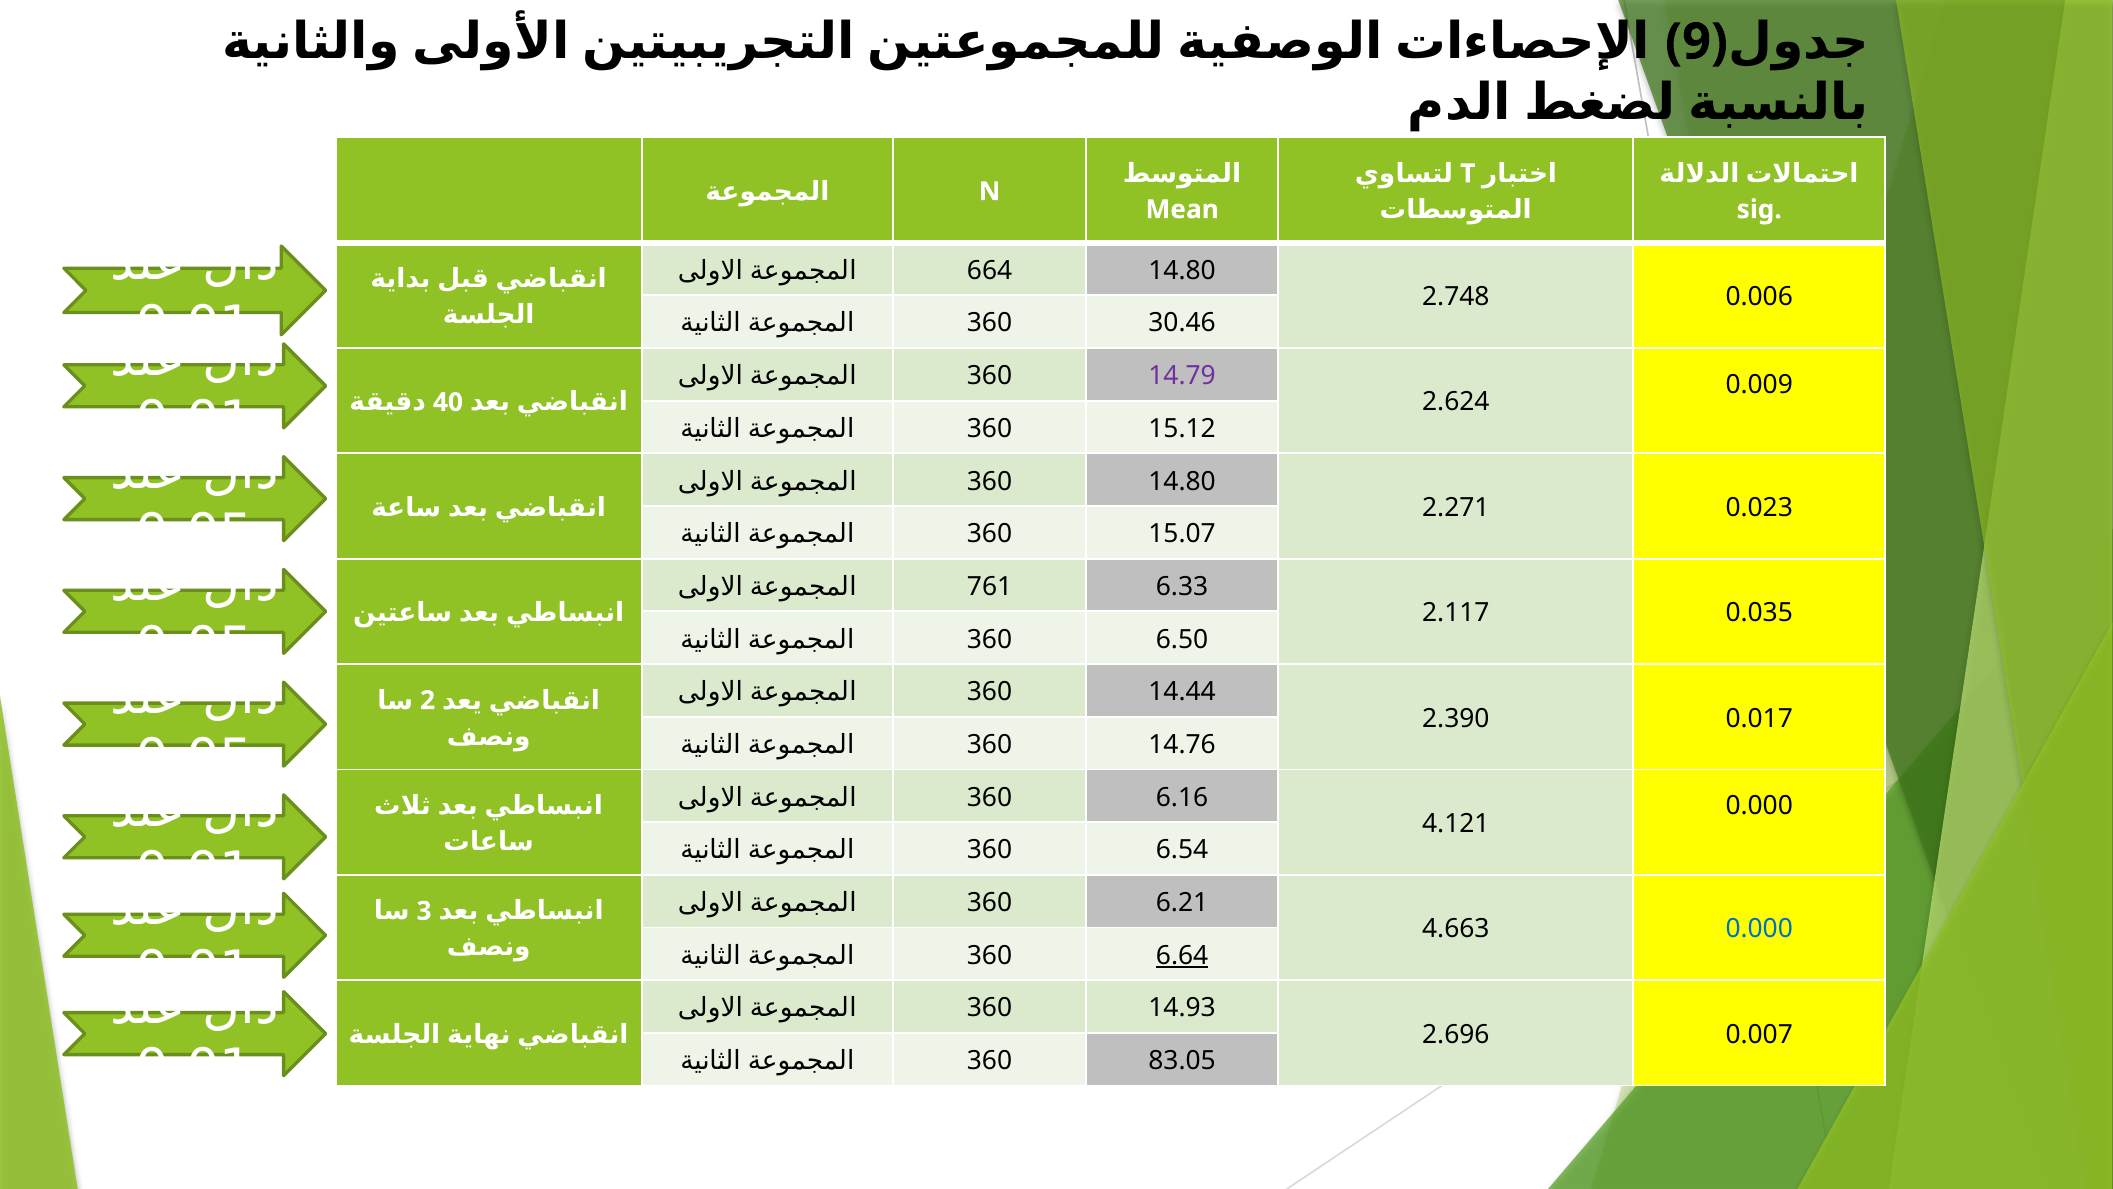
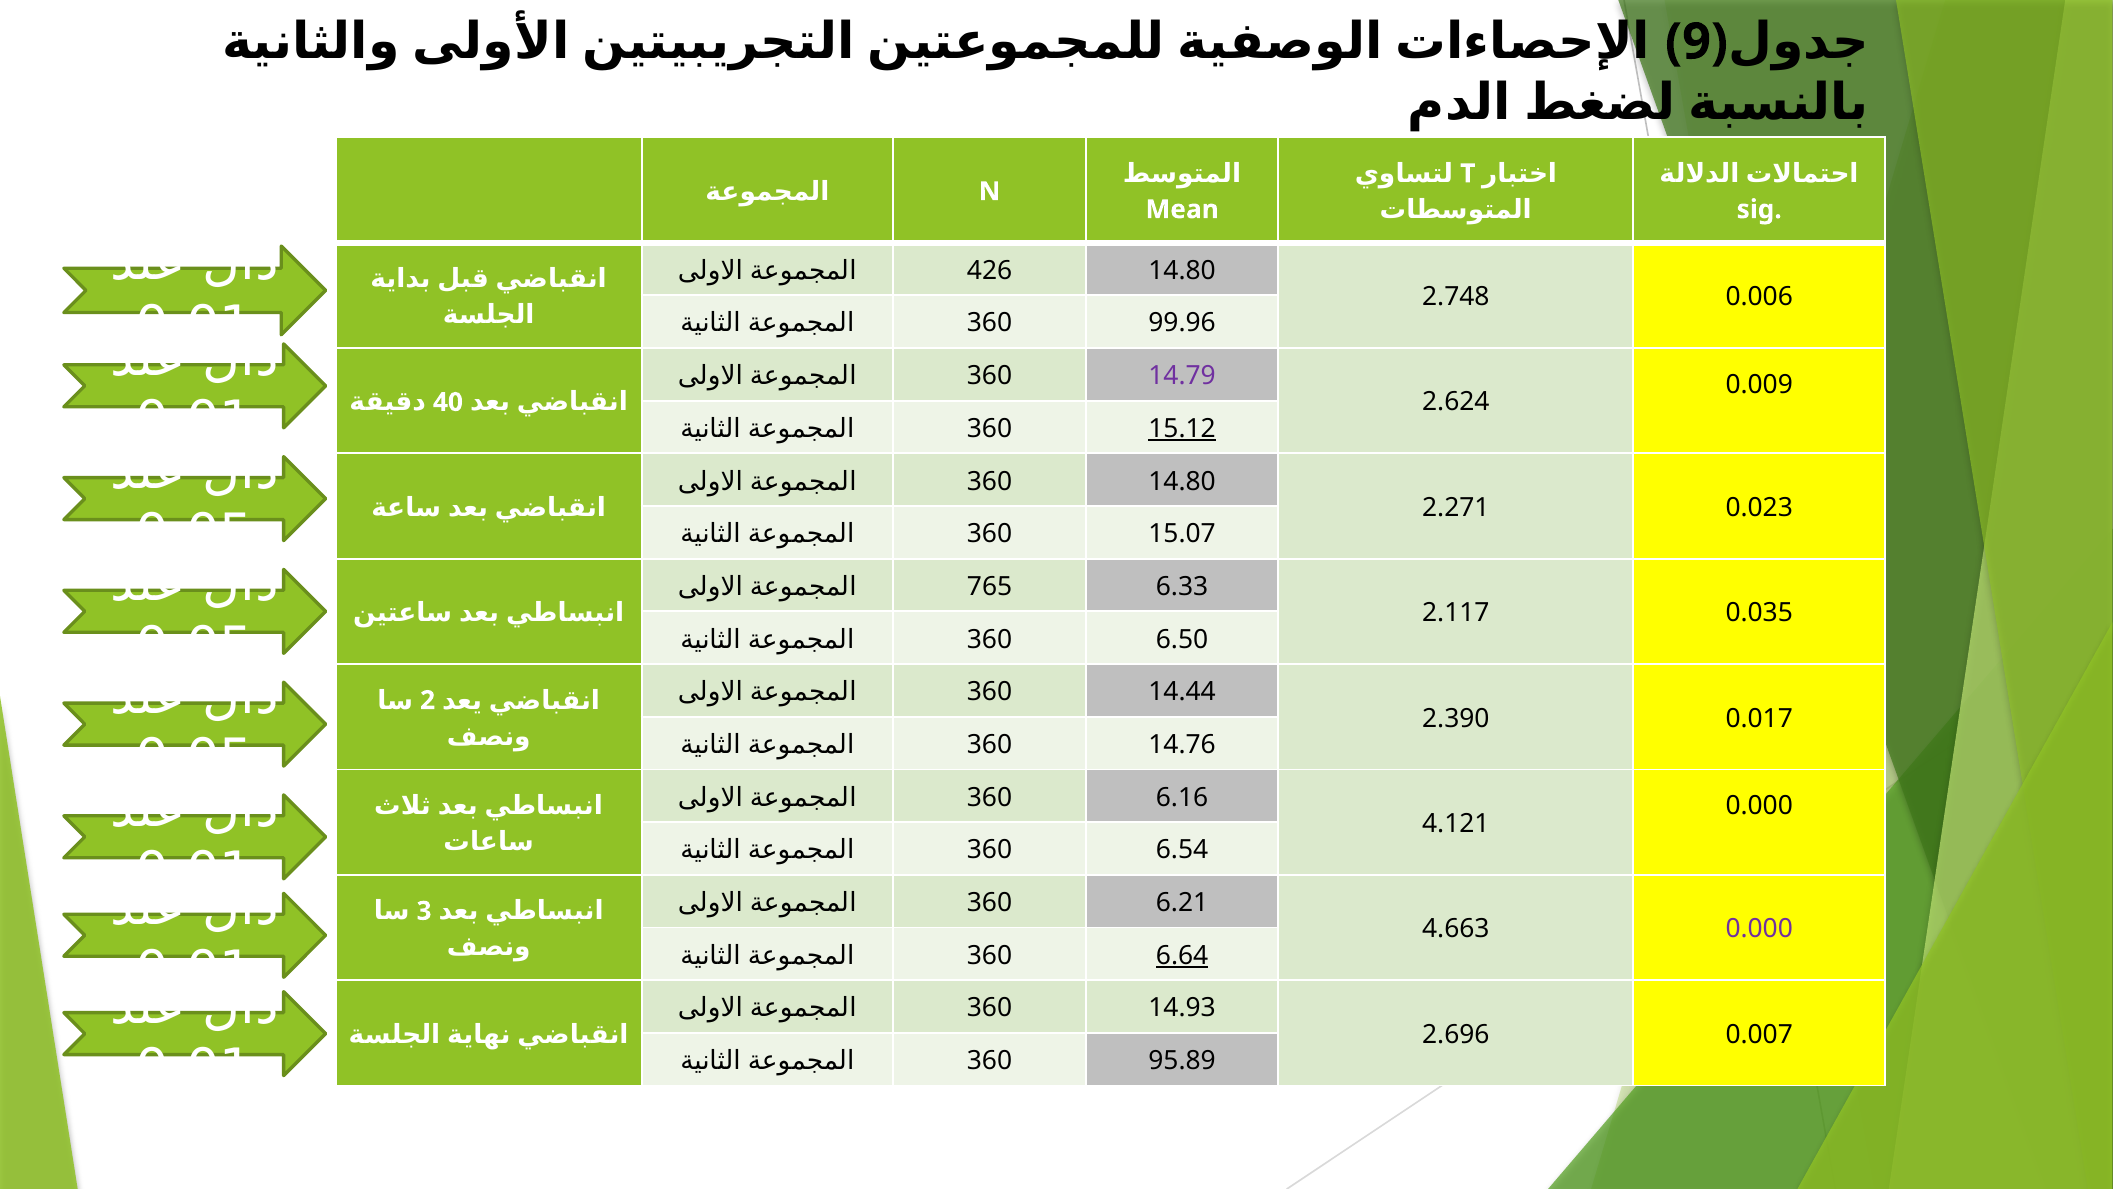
664: 664 -> 426 (990, 270)
30.46: 30.46 -> 99.96 (1182, 323)
15.12 underline: none -> present (1182, 428)
761: 761 -> 765 (990, 586)
0.000 colour: blue -> purple (1759, 929)
83.05: 83.05 -> 95.89 (1182, 1060)
